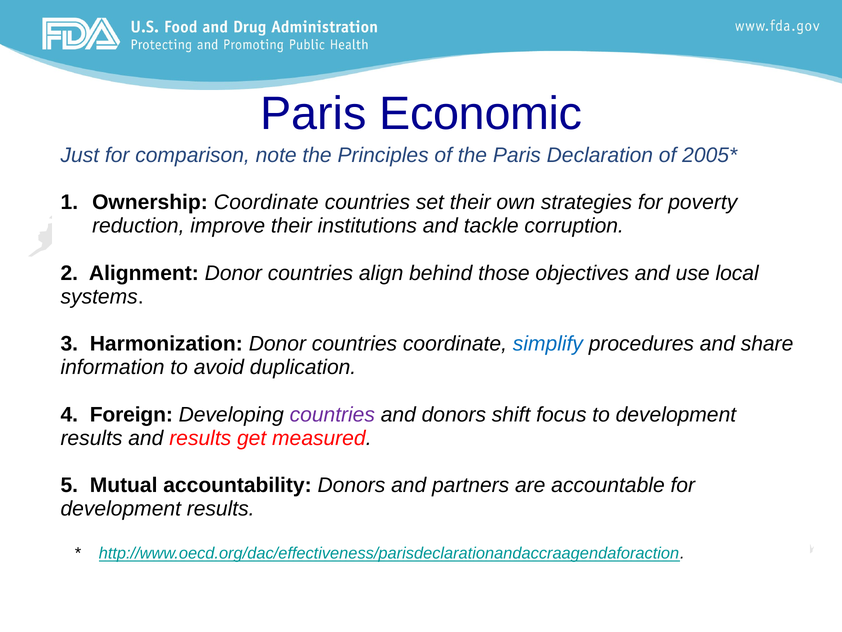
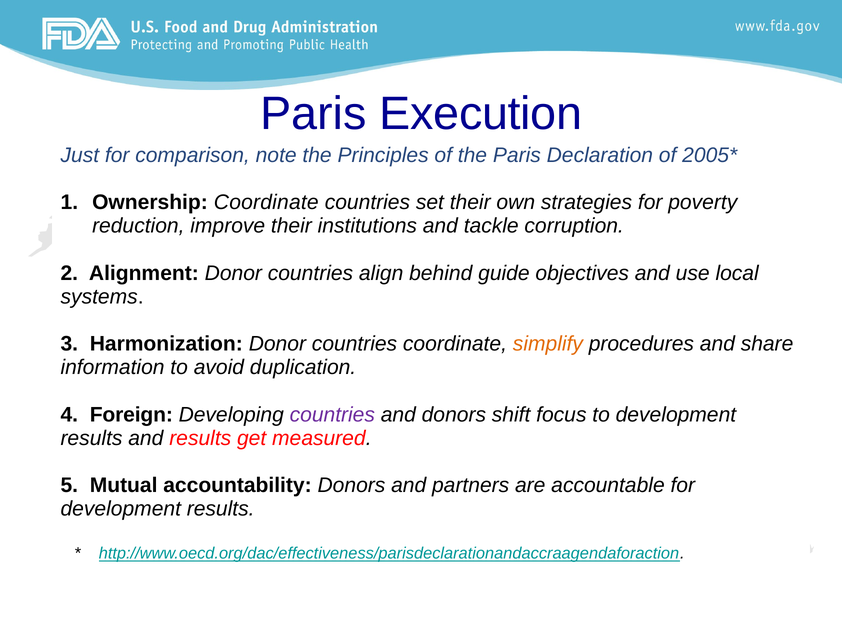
Economic: Economic -> Execution (481, 114)
those: those -> guide (504, 273)
simplify colour: blue -> orange (548, 344)
